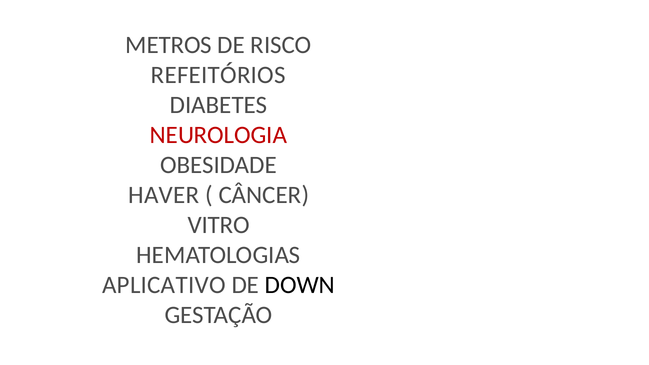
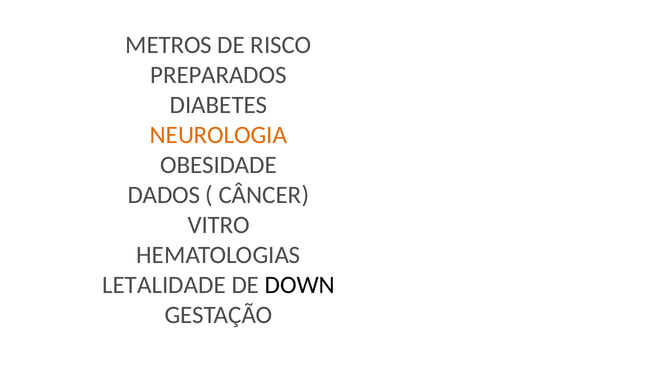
REFEITÓRIOS: REFEITÓRIOS -> PREPARADOS (219, 75)
NEUROLOGIA colour: red -> orange (219, 135)
HAVER: HAVER -> DADOS (164, 195)
APLICATIVO: APLICATIVO -> LETALIDADE (164, 285)
